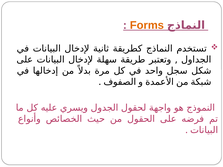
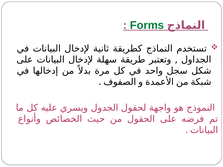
Forms colour: orange -> green (147, 25)
